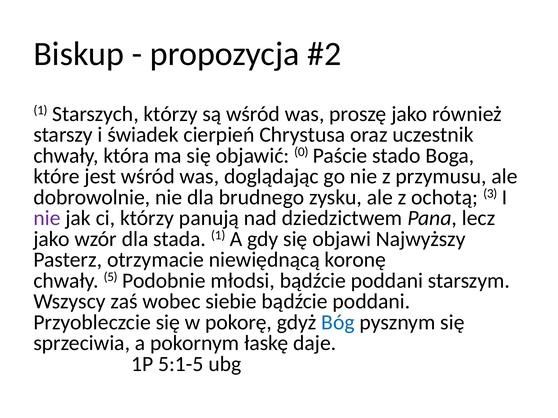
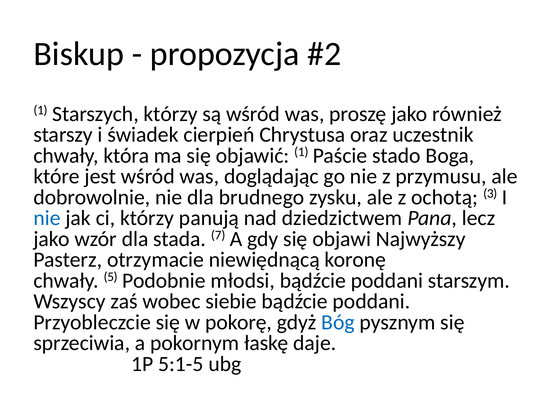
objawić 0: 0 -> 1 (301, 152)
nie colour: purple -> blue (47, 218)
stada 1: 1 -> 7 (218, 235)
